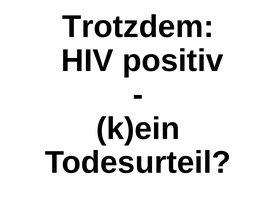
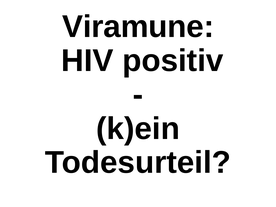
Trotzdem: Trotzdem -> Viramune (138, 27)
